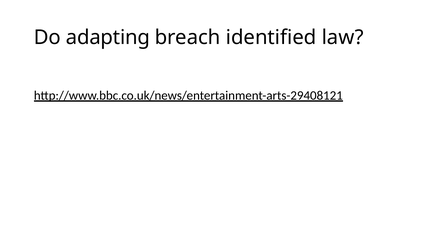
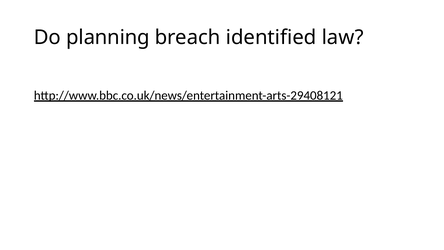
adapting: adapting -> planning (108, 37)
